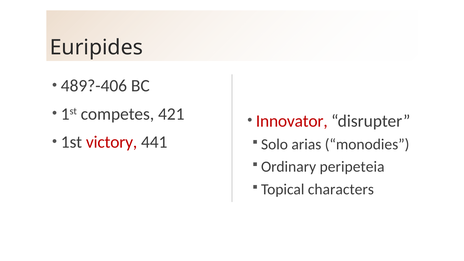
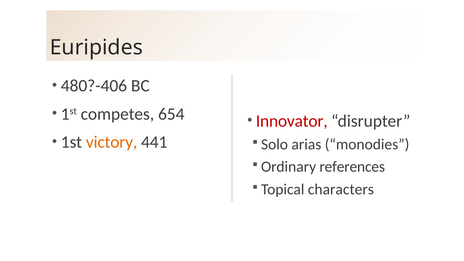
489?-406: 489?-406 -> 480?-406 (94, 86)
421: 421 -> 654 (171, 114)
victory colour: red -> orange (112, 142)
peripeteia: peripeteia -> references (352, 167)
